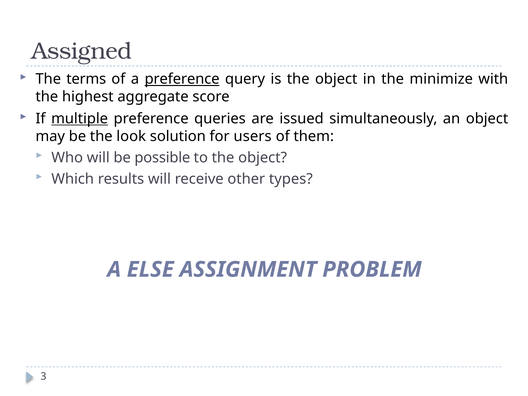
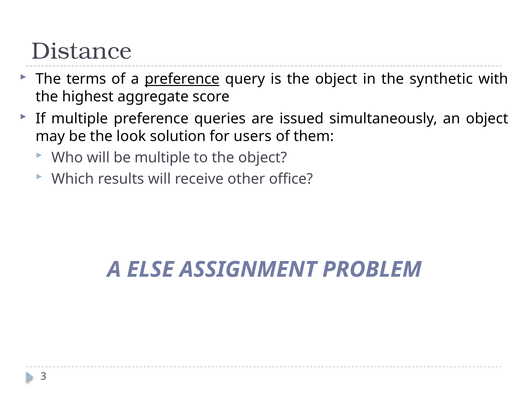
Assigned: Assigned -> Distance (82, 51)
minimize: minimize -> synthetic (441, 79)
multiple underline: present -> none (80, 119)
be possible: possible -> multiple (162, 158)
types: types -> office (291, 179)
